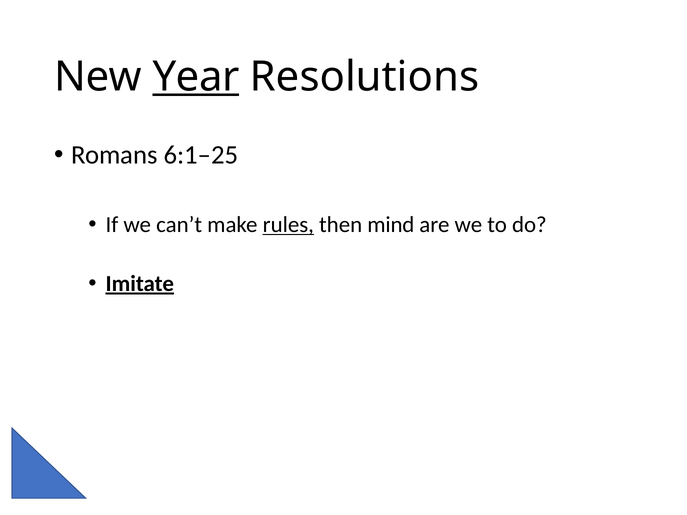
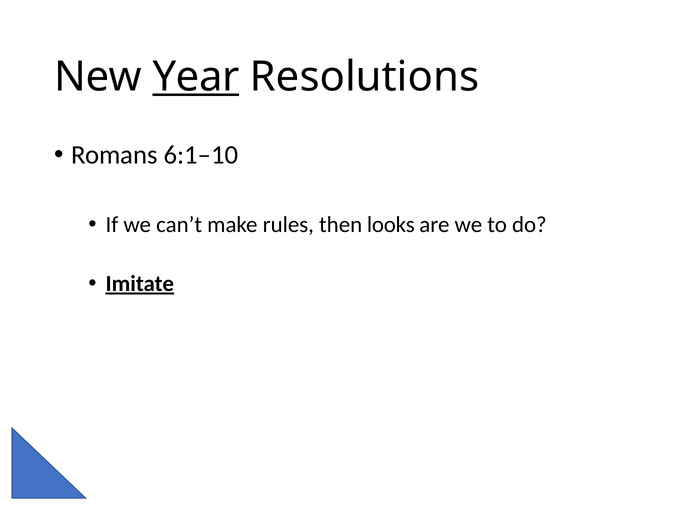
6:1–25: 6:1–25 -> 6:1–10 (201, 155)
rules underline: present -> none (288, 225)
mind: mind -> looks (391, 225)
